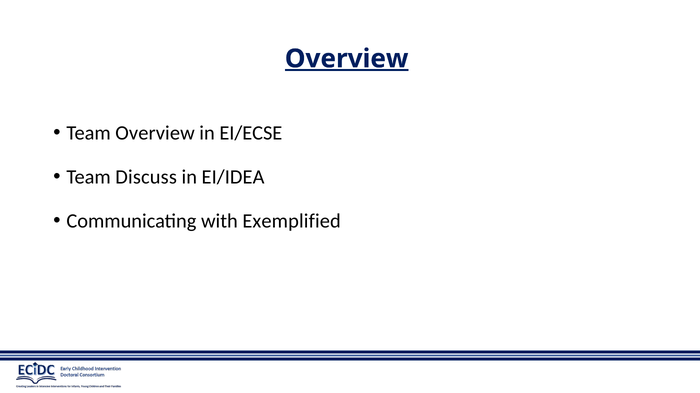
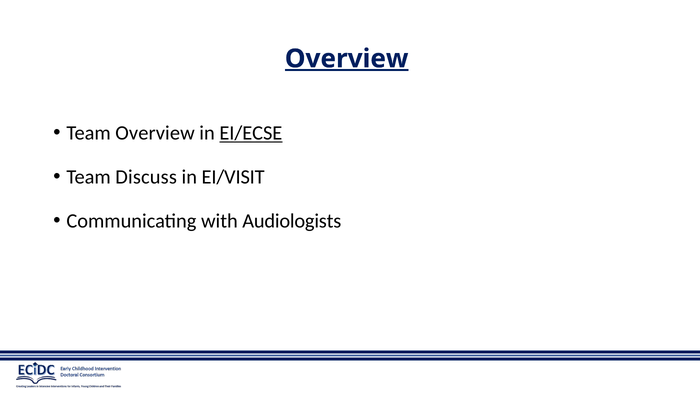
EI/ECSE underline: none -> present (251, 133)
EI/IDEA: EI/IDEA -> EI/VISIT (233, 177)
Exemplified: Exemplified -> Audiologists (292, 222)
